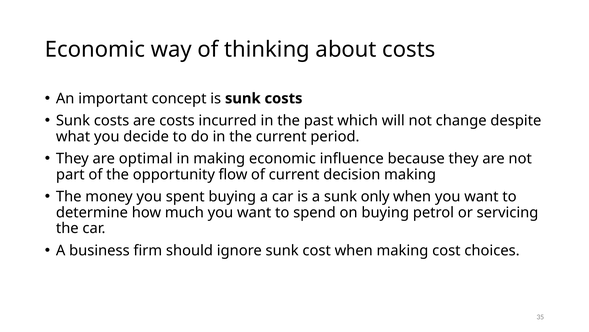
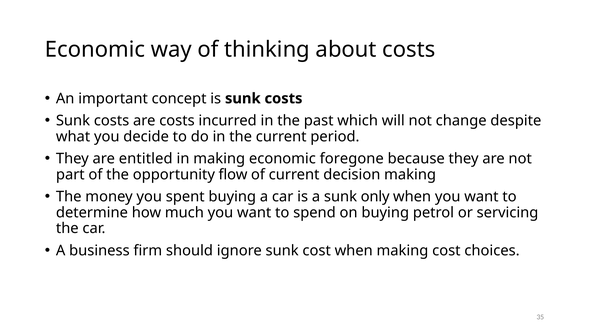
optimal: optimal -> entitled (146, 158)
influence: influence -> foregone (352, 158)
